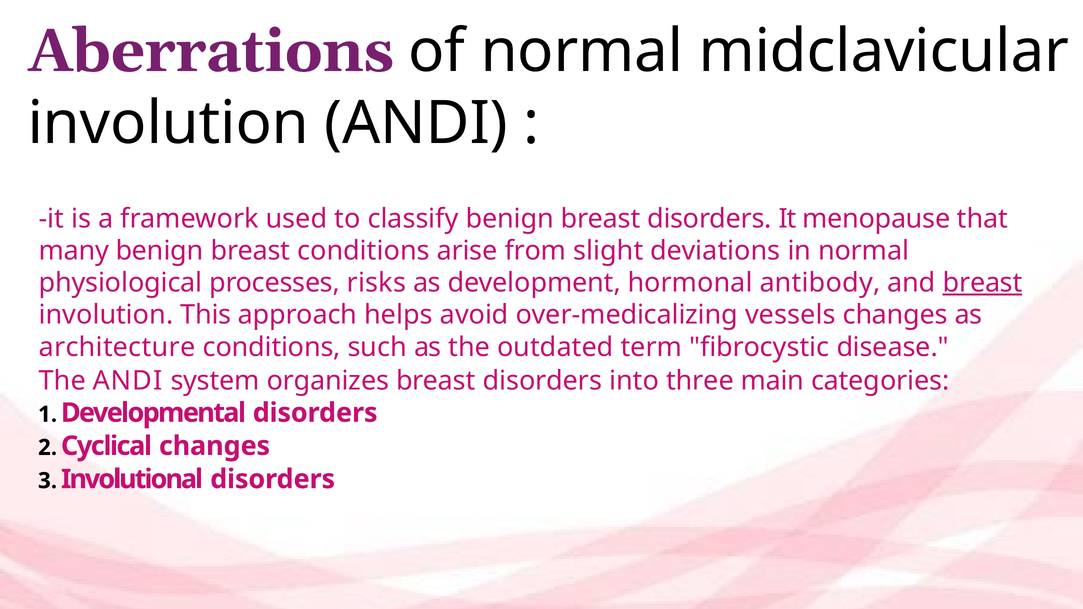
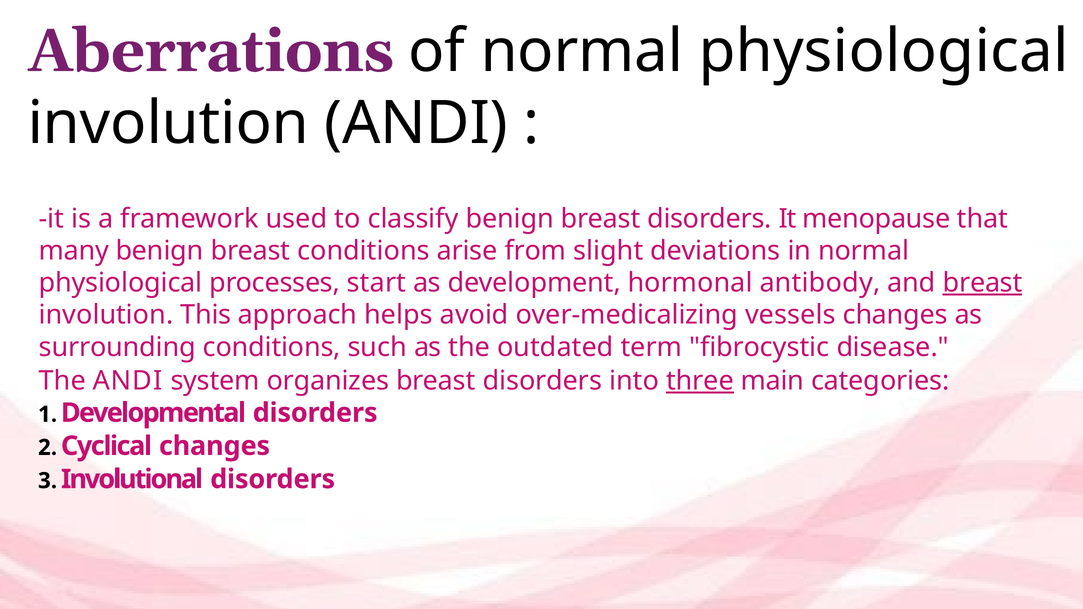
of normal midclavicular: midclavicular -> physiological (884, 51)
risks: risks -> start (376, 283)
architecture: architecture -> surrounding (117, 347)
three underline: none -> present (700, 381)
